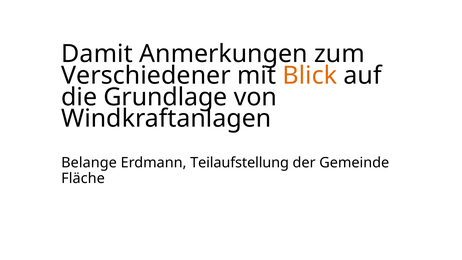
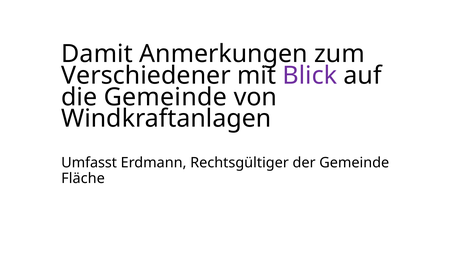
Blick colour: orange -> purple (310, 75)
die Grundlage: Grundlage -> Gemeinde (165, 97)
Belange: Belange -> Umfasst (89, 163)
Teilaufstellung: Teilaufstellung -> Rechtsgültiger (240, 163)
